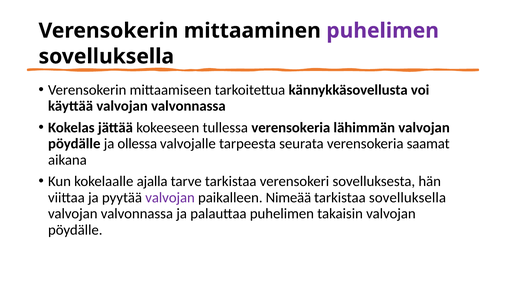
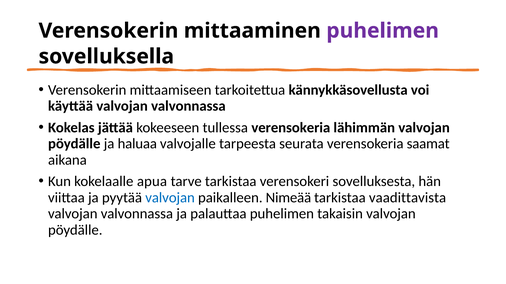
ollessa: ollessa -> haluaa (137, 144)
ajalla: ajalla -> apua (152, 182)
valvojan colour: purple -> blue (170, 198)
tarkistaa sovelluksella: sovelluksella -> vaadittavista (408, 198)
